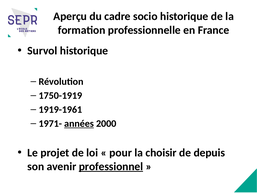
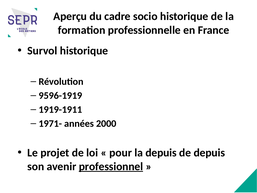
1750-1919: 1750-1919 -> 9596-1919 (60, 95)
1919-1961: 1919-1961 -> 1919-1911 (60, 109)
années underline: present -> none (79, 123)
la choisir: choisir -> depuis (161, 153)
